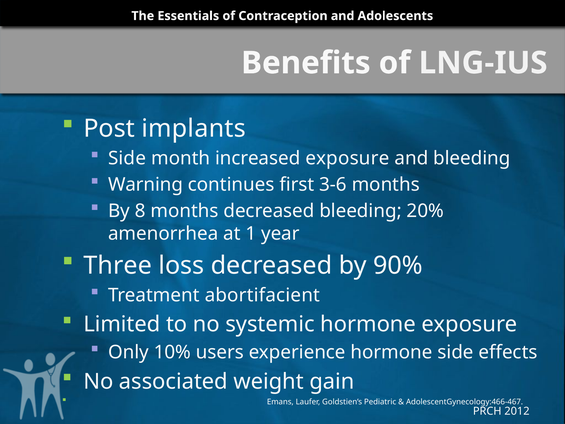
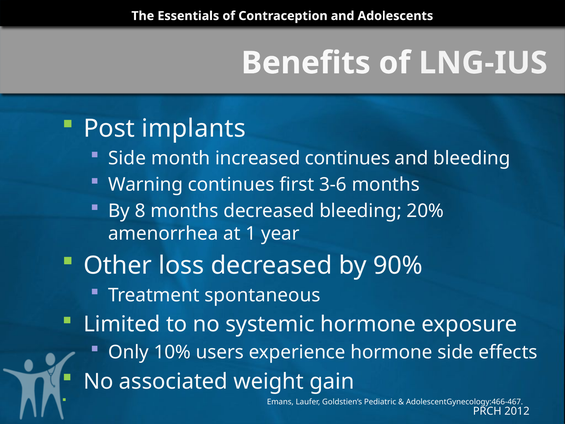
increased exposure: exposure -> continues (348, 158)
Three: Three -> Other (118, 265)
abortifacient: abortifacient -> spontaneous (262, 295)
